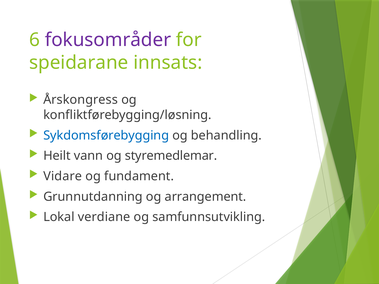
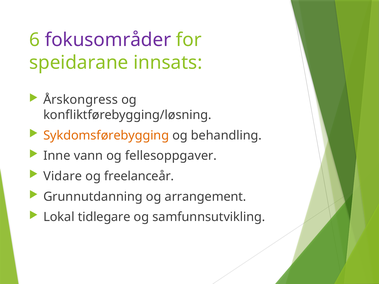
Sykdomsførebygging colour: blue -> orange (106, 136)
Heilt: Heilt -> Inne (57, 156)
styremedlemar: styremedlemar -> fellesoppgaver (171, 156)
fundament: fundament -> freelanceår (139, 176)
verdiane: verdiane -> tidlegare (104, 217)
